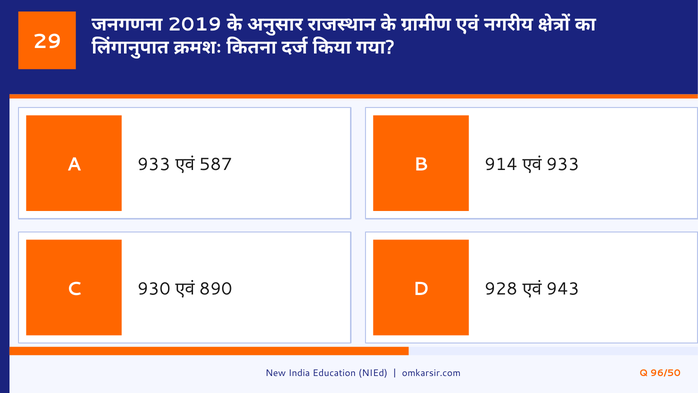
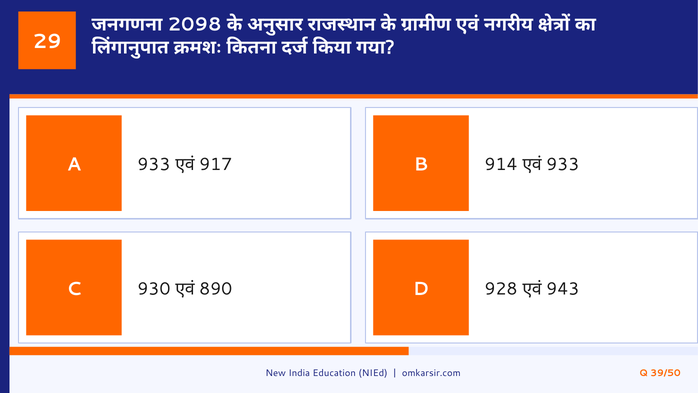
2019: 2019 -> 2098 (195, 25)
587: 587 -> 917 (216, 164)
96/50: 96/50 -> 39/50 (665, 373)
